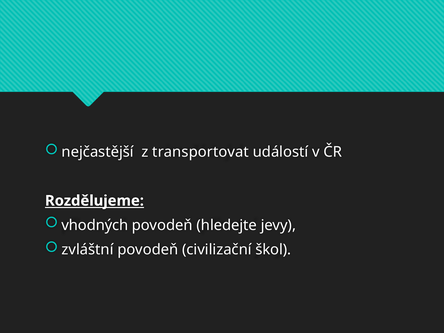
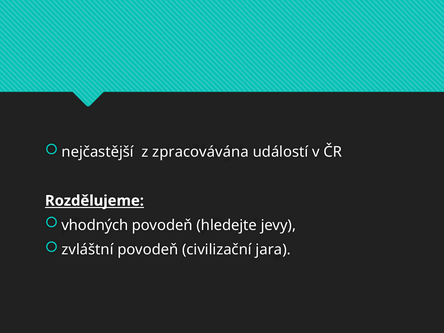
transportovat: transportovat -> zpracovávána (201, 152)
škol: škol -> jara (273, 250)
